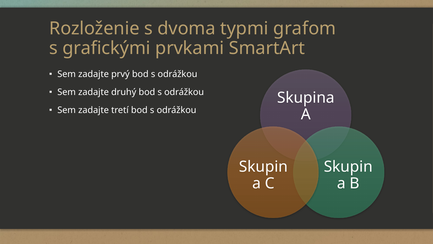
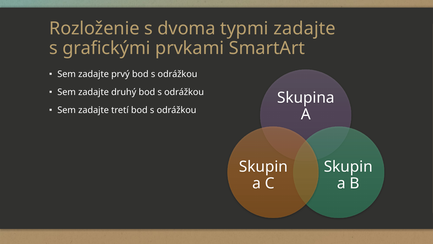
typmi grafom: grafom -> zadajte (305, 29)
